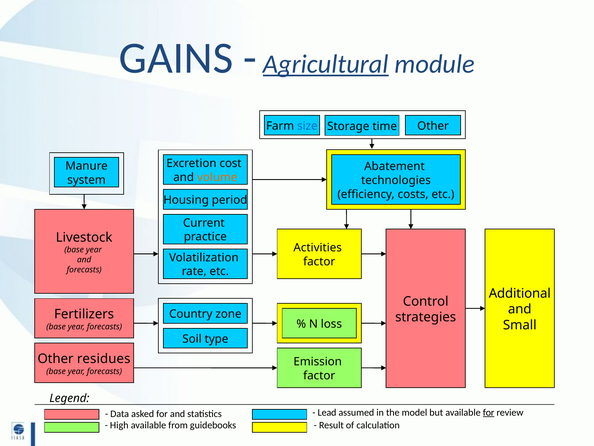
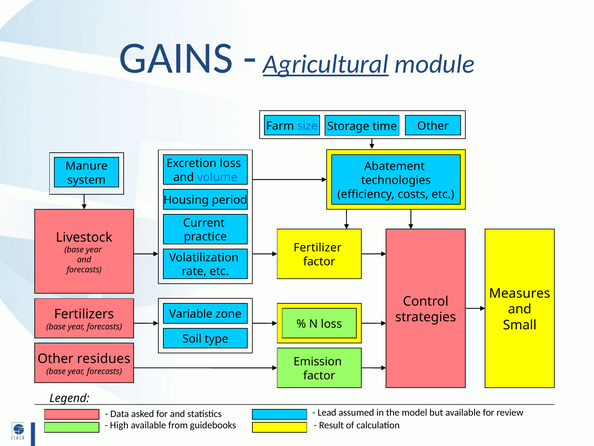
Excretion cost: cost -> loss (230, 163)
volume colour: orange -> blue (217, 177)
Activities: Activities -> Fertilizer (318, 247)
Additional: Additional -> Measures (520, 293)
Country: Country -> Variable (191, 314)
for underline: present -> none (489, 412)
